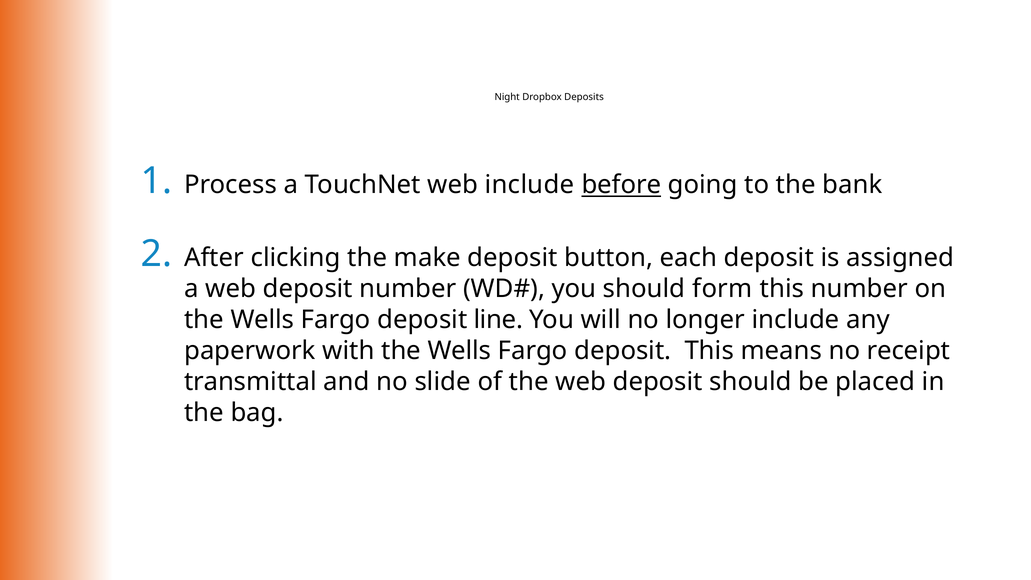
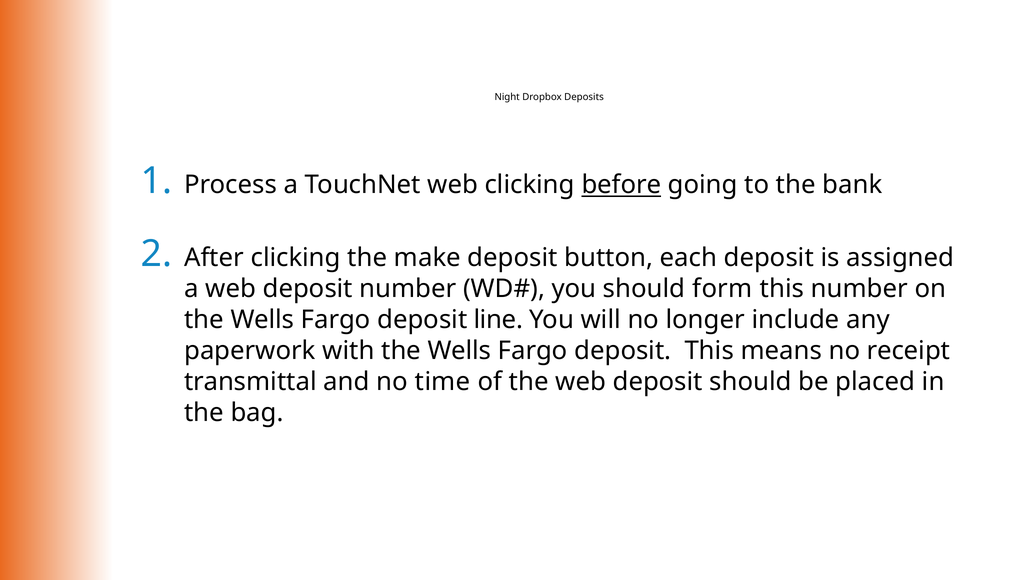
web include: include -> clicking (530, 184)
slide: slide -> time (443, 382)
